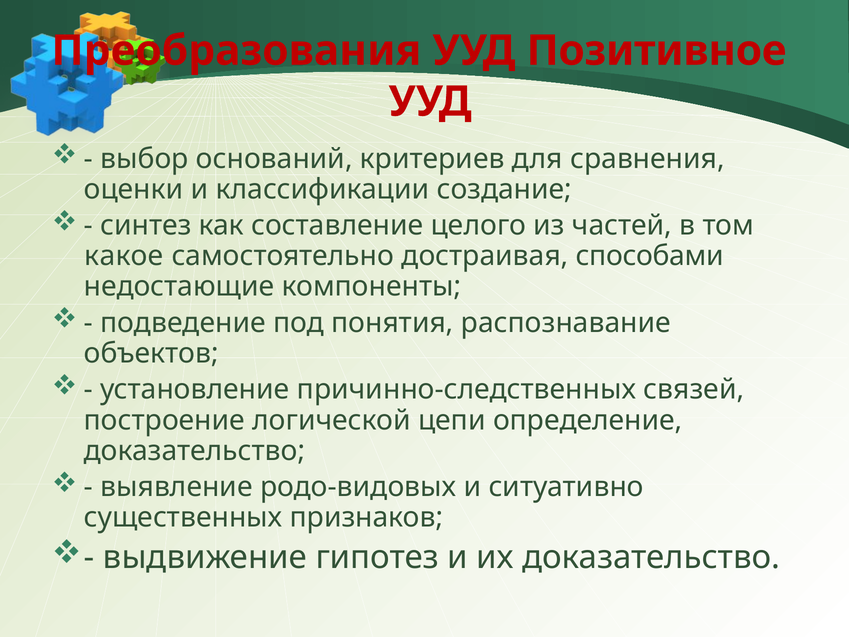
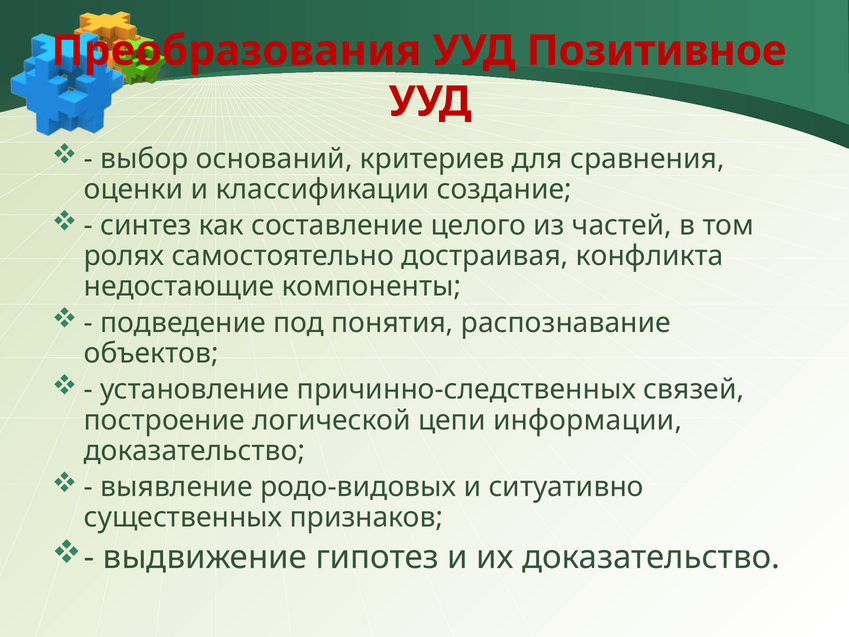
какое: какое -> ролях (124, 256)
способами: способами -> конфликта (650, 256)
определение: определение -> информации (588, 420)
